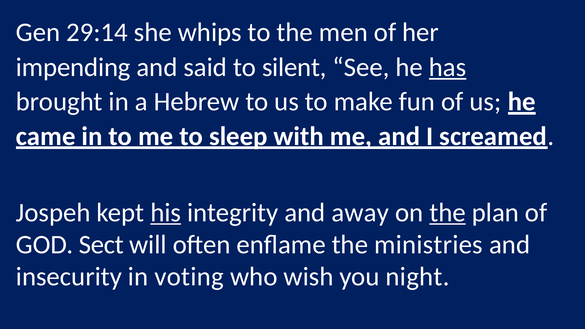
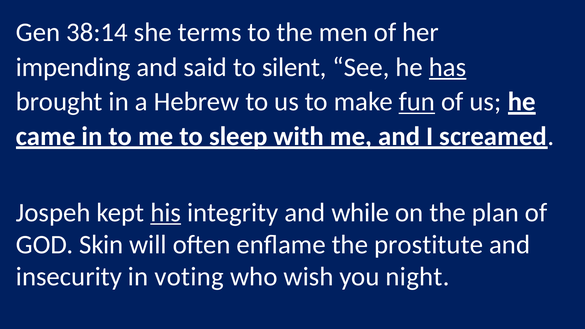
29:14: 29:14 -> 38:14 (97, 32)
whips: whips -> terms (210, 32)
fun underline: none -> present (417, 102)
away: away -> while (360, 213)
the underline: present -> none (448, 213)
Sect: Sect -> Skin (101, 245)
ministries: ministries -> prostitute (429, 245)
